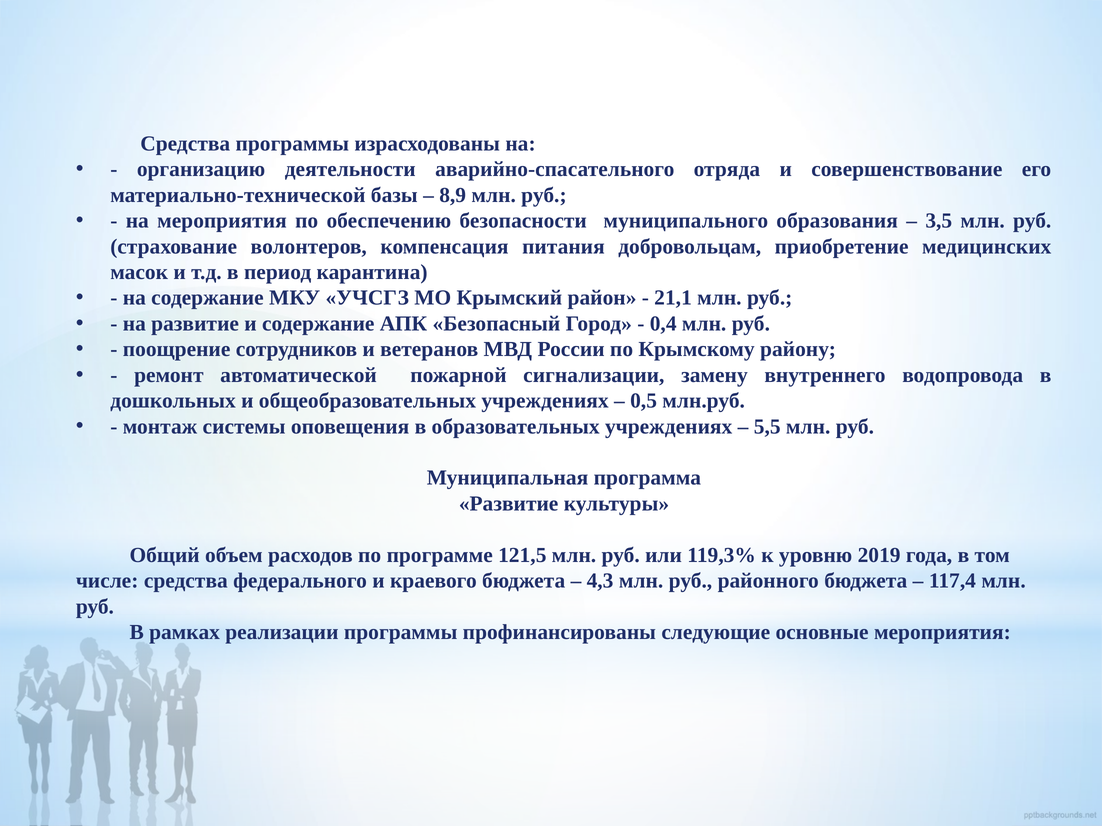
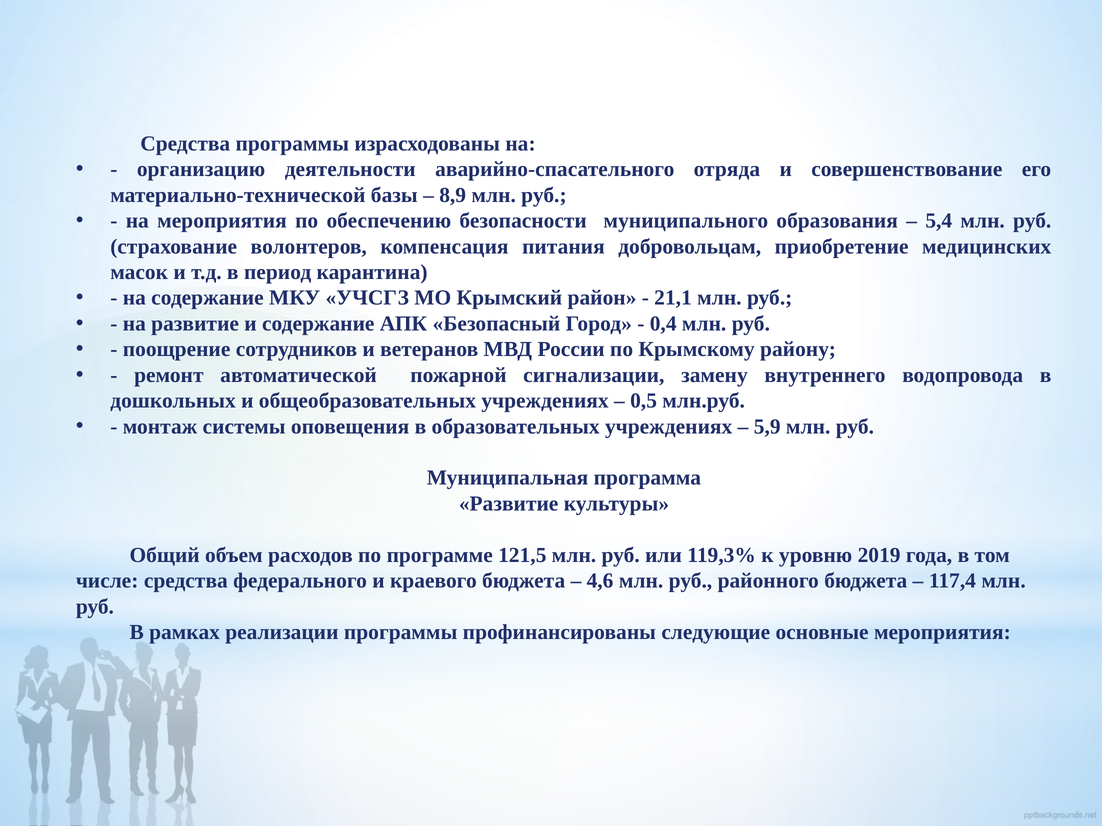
3,5: 3,5 -> 5,4 (939, 221)
5,5: 5,5 -> 5,9 (767, 427)
4,3: 4,3 -> 4,6 (600, 581)
